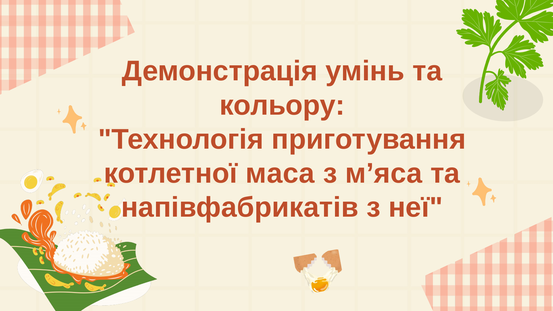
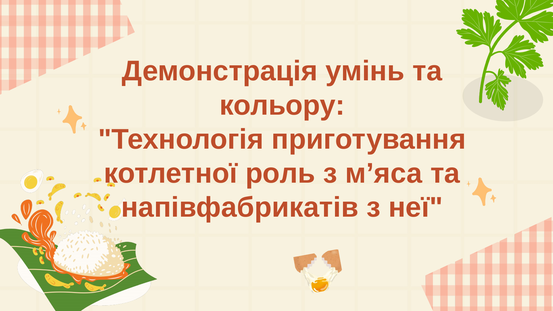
маса: маса -> роль (280, 174)
